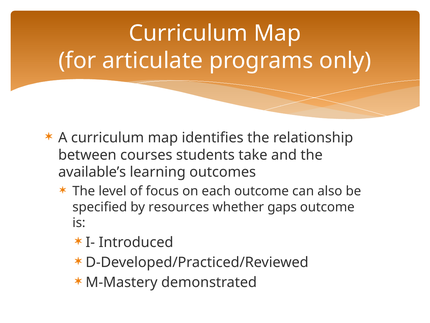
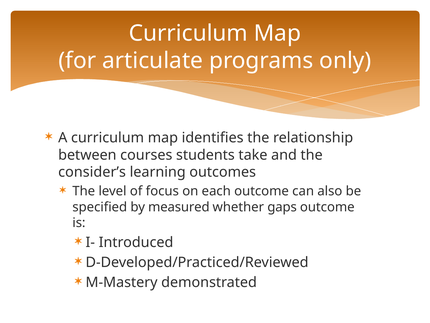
available’s: available’s -> consider’s (92, 172)
resources: resources -> measured (179, 207)
